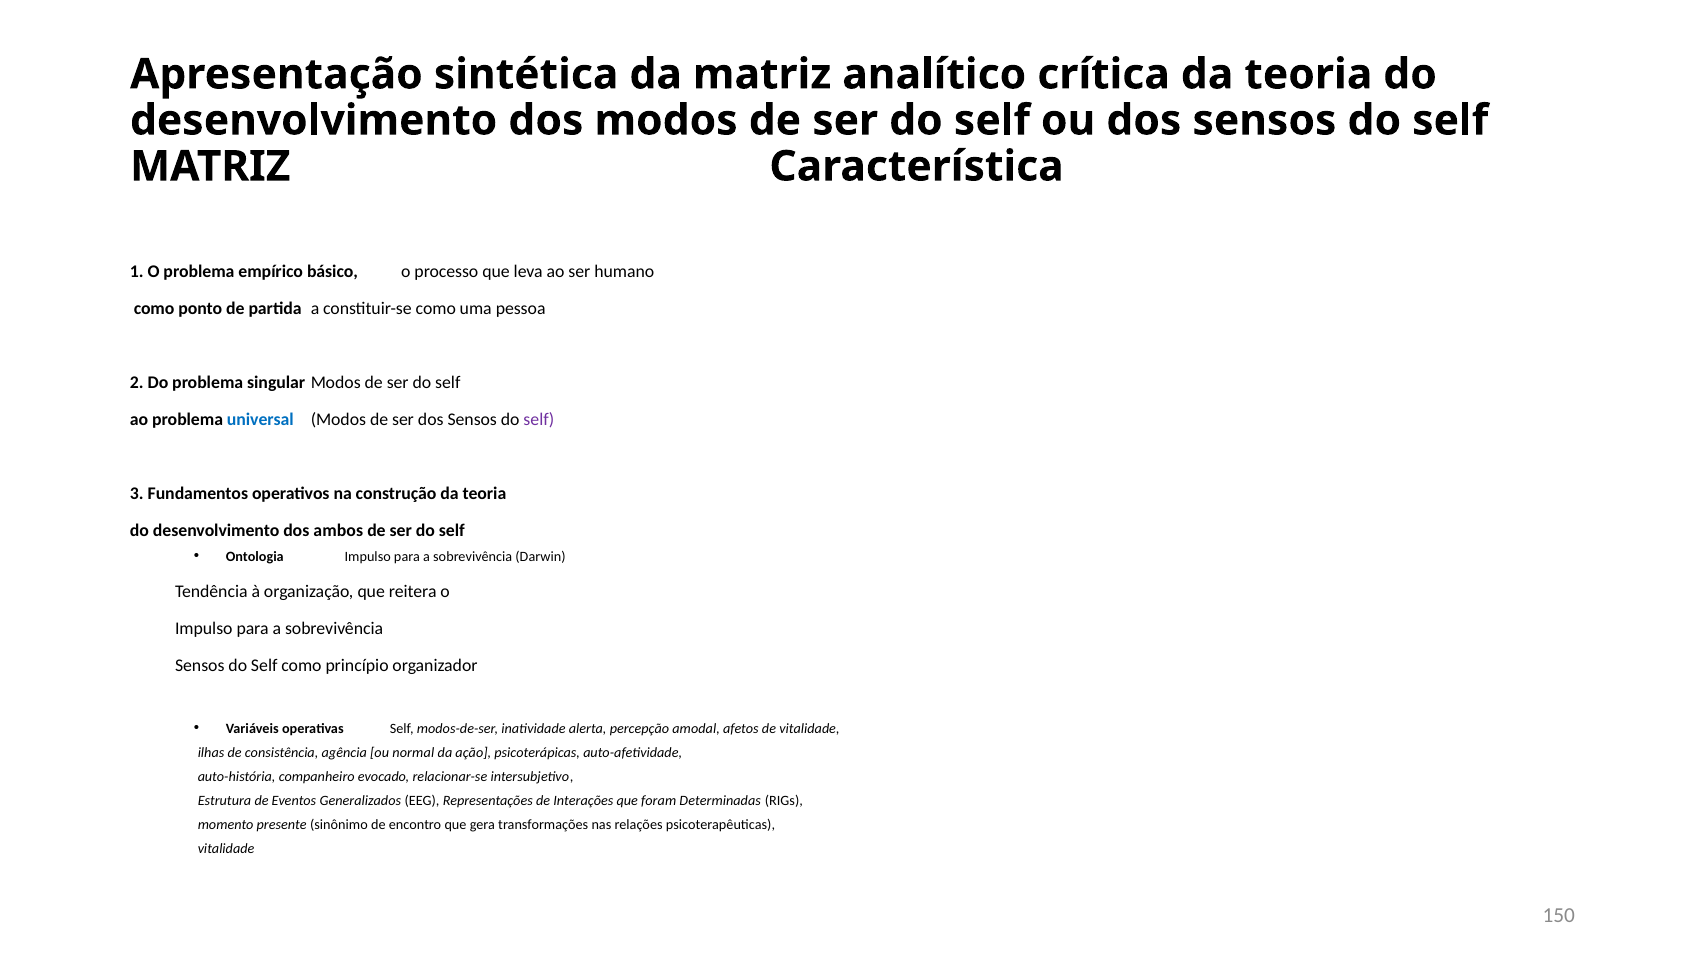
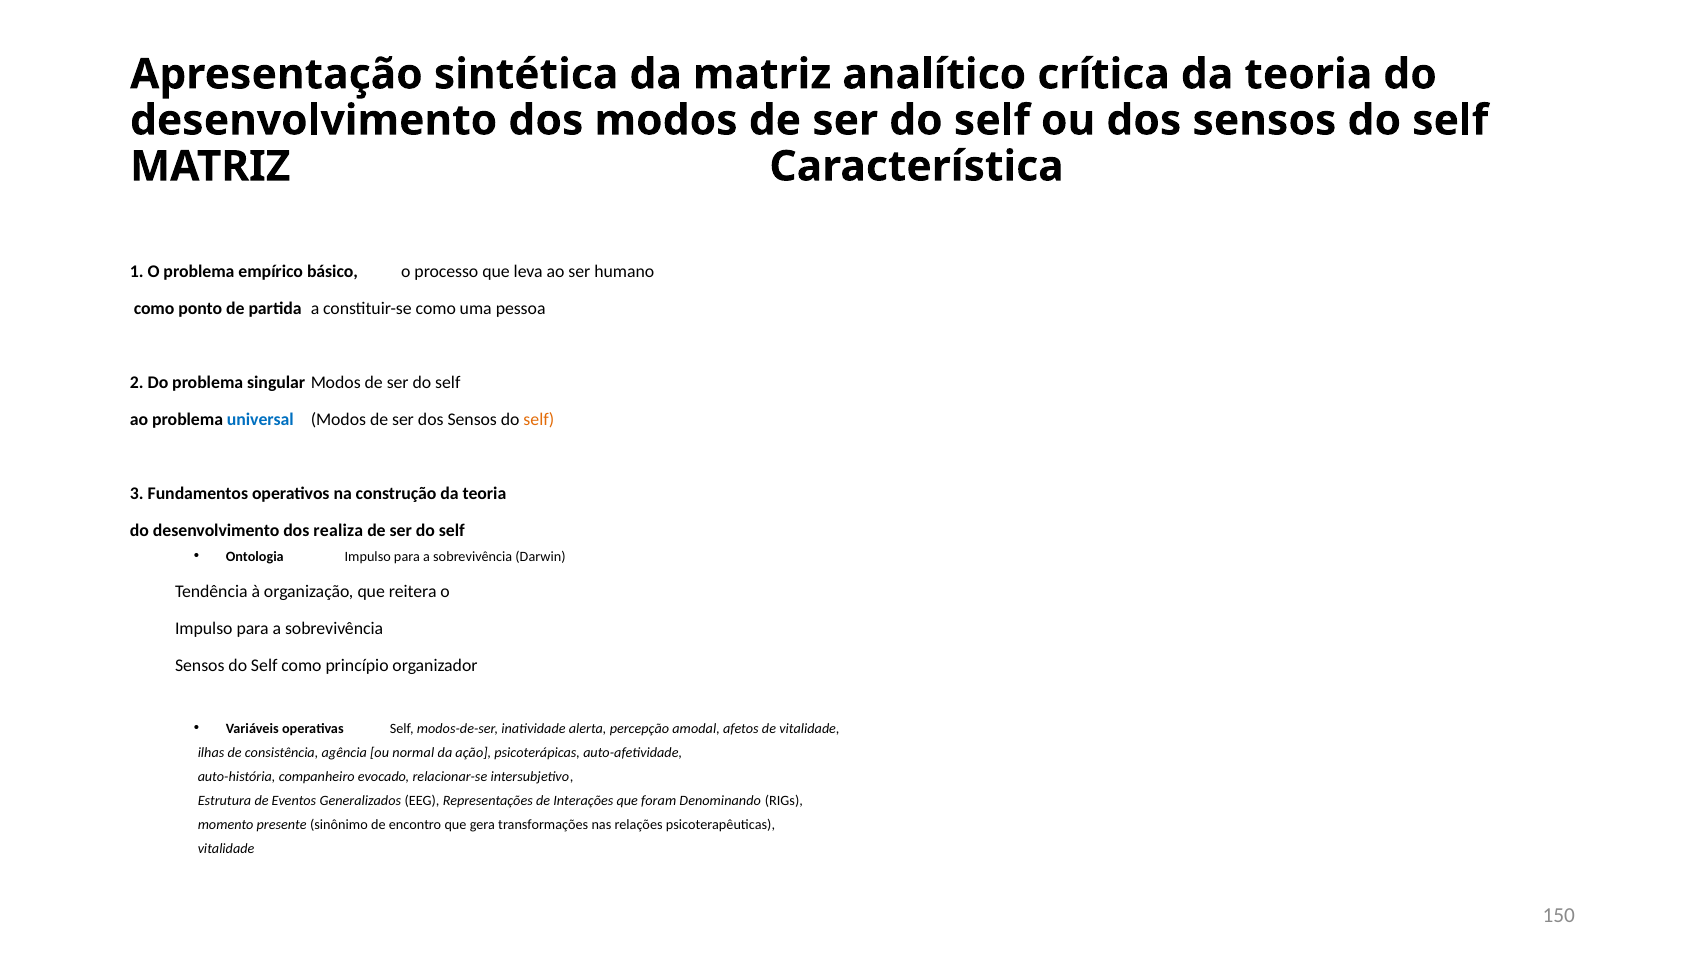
self colour: purple -> orange (539, 419)
ambos: ambos -> realiza (338, 530)
Determinadas: Determinadas -> Denominando (720, 801)
